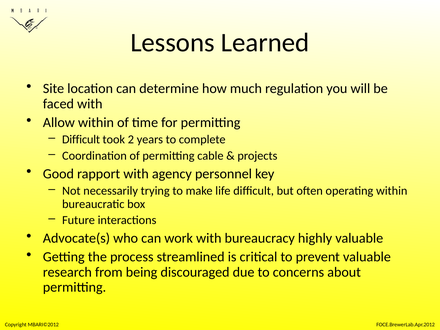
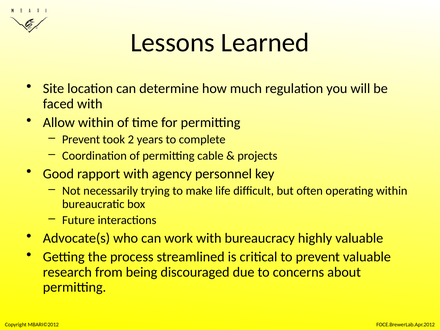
Difficult: Difficult -> Prevent (81, 140)
